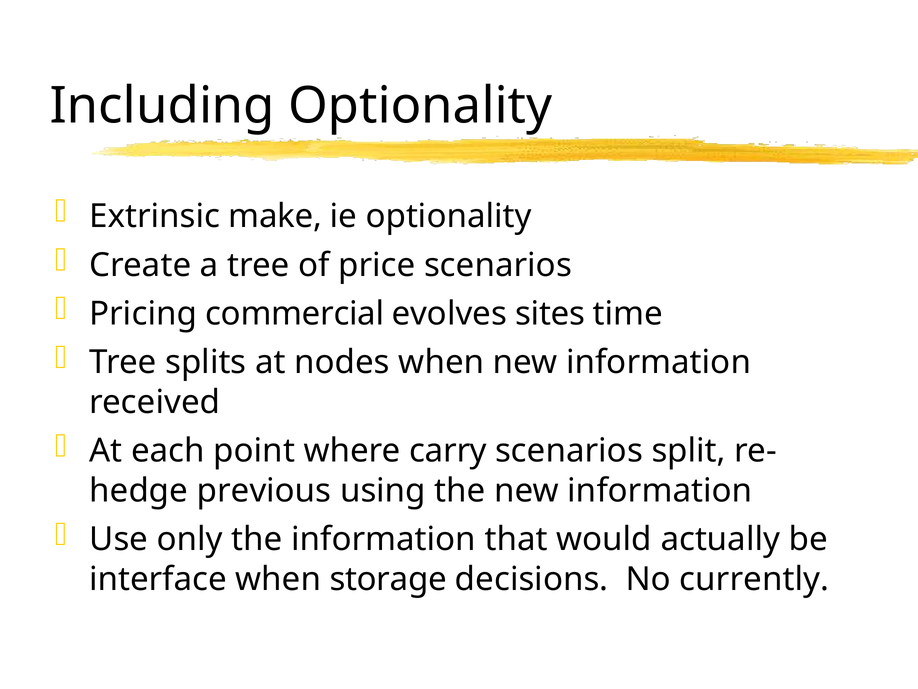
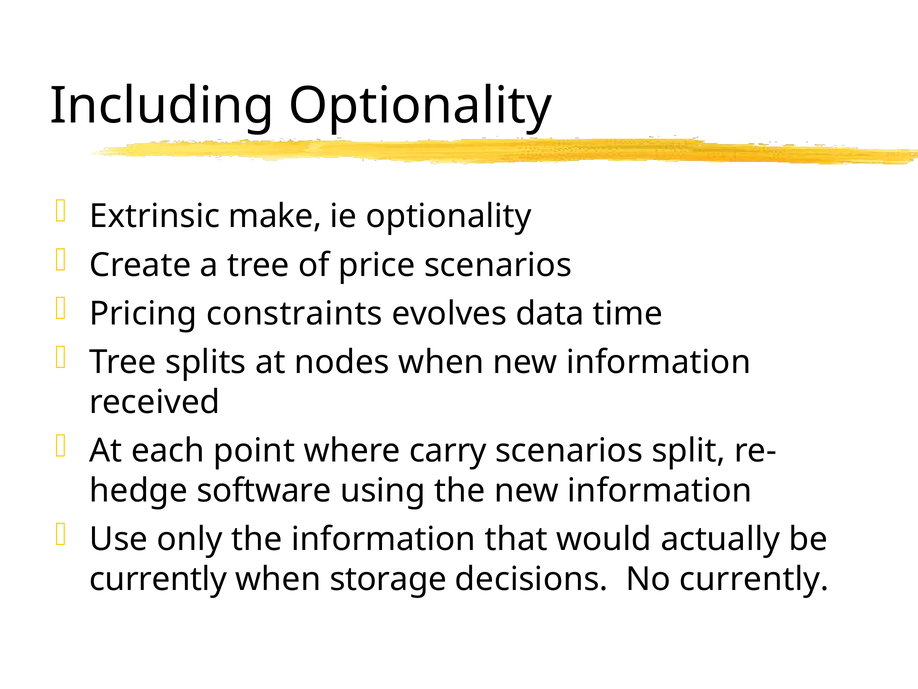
commercial: commercial -> constraints (294, 314)
sites: sites -> data (550, 314)
previous: previous -> software (264, 490)
interface: interface -> currently (158, 579)
